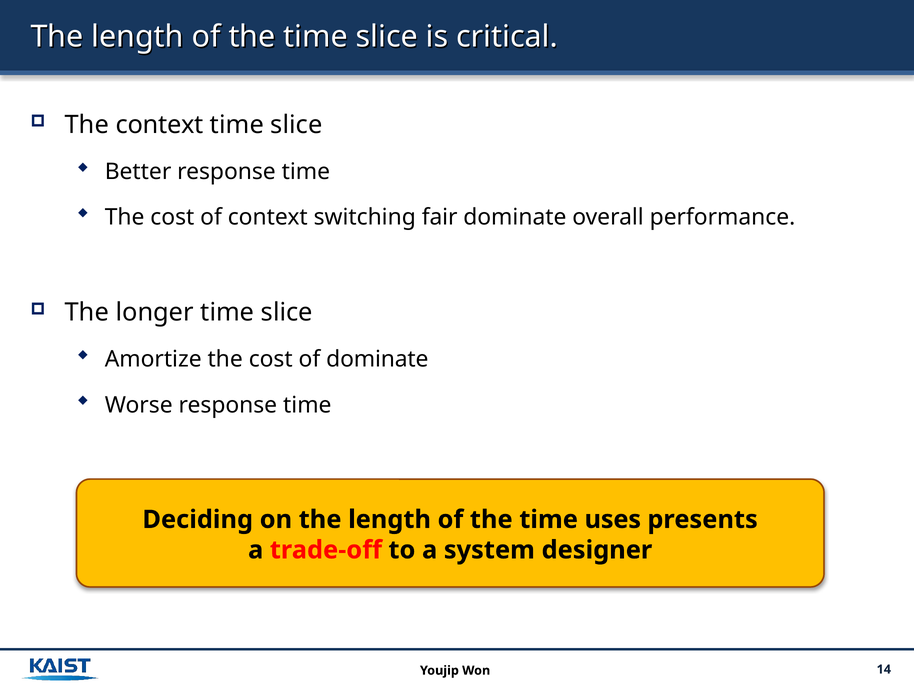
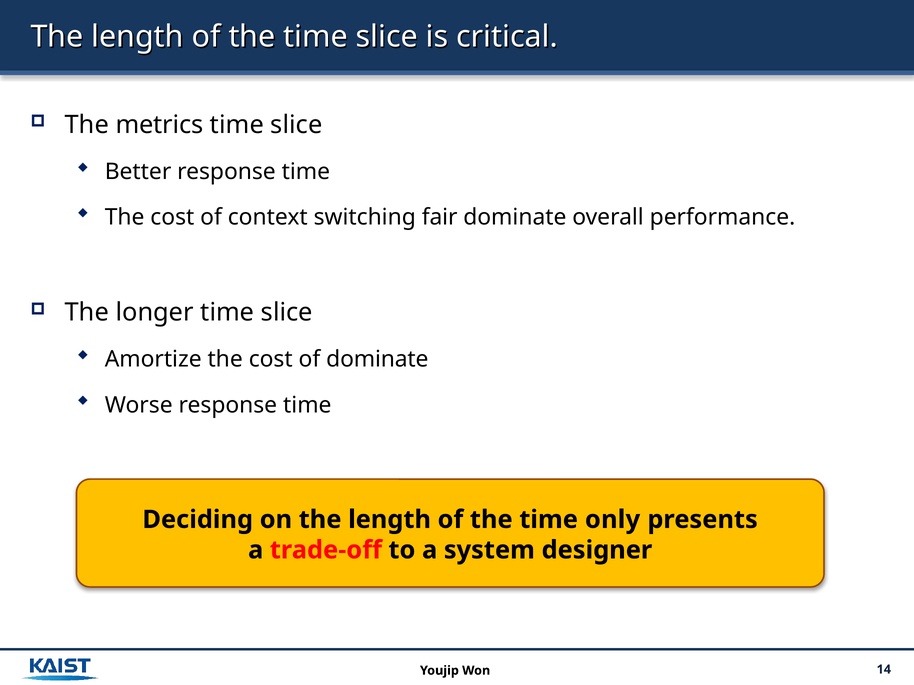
The context: context -> metrics (160, 125)
uses: uses -> only (613, 520)
